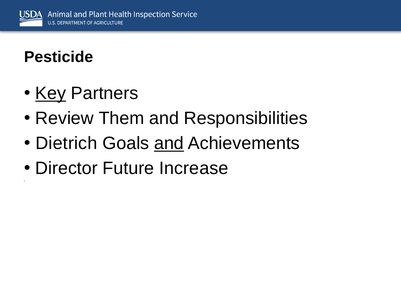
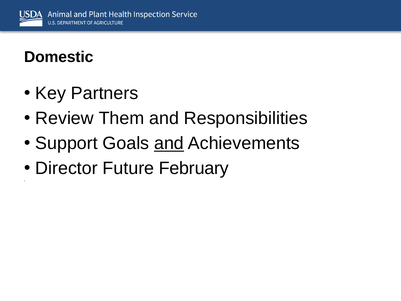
Pesticide: Pesticide -> Domestic (59, 57)
Key underline: present -> none (51, 93)
Dietrich: Dietrich -> Support (67, 143)
Increase: Increase -> February (194, 168)
